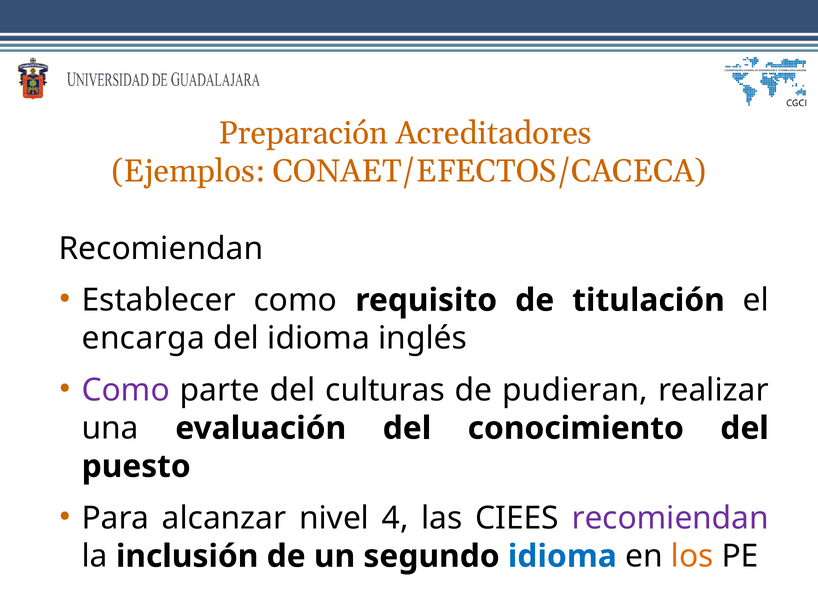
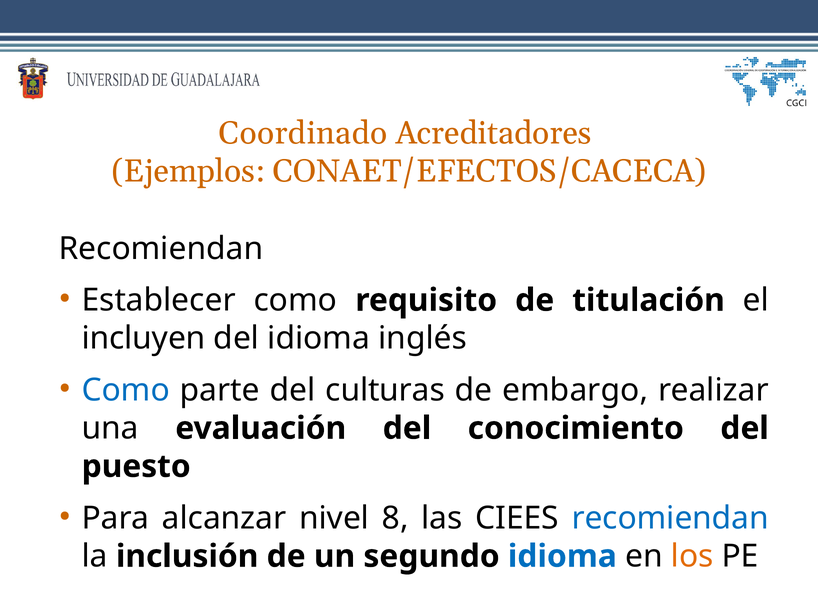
Preparación: Preparación -> Coordinado (303, 133)
encarga: encarga -> incluyen (144, 338)
Como colour: purple -> blue (126, 390)
pudieran: pudieran -> embargo (575, 390)
4: 4 -> 8 (395, 518)
recomiendan colour: purple -> blue (670, 518)
